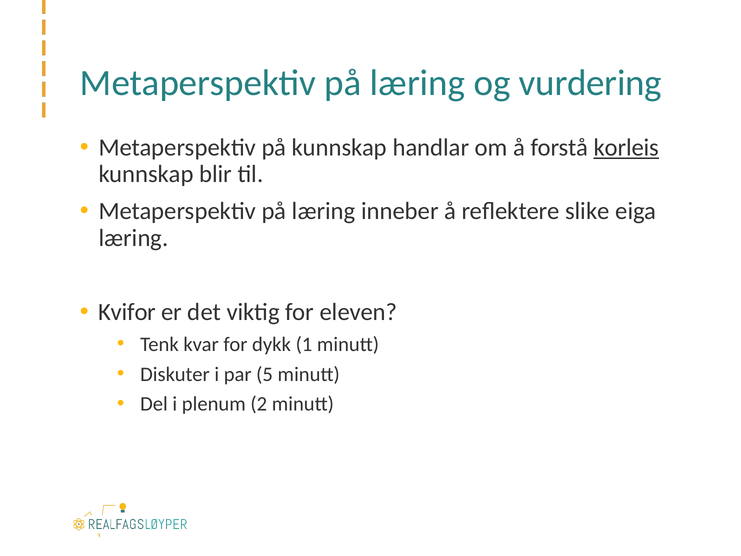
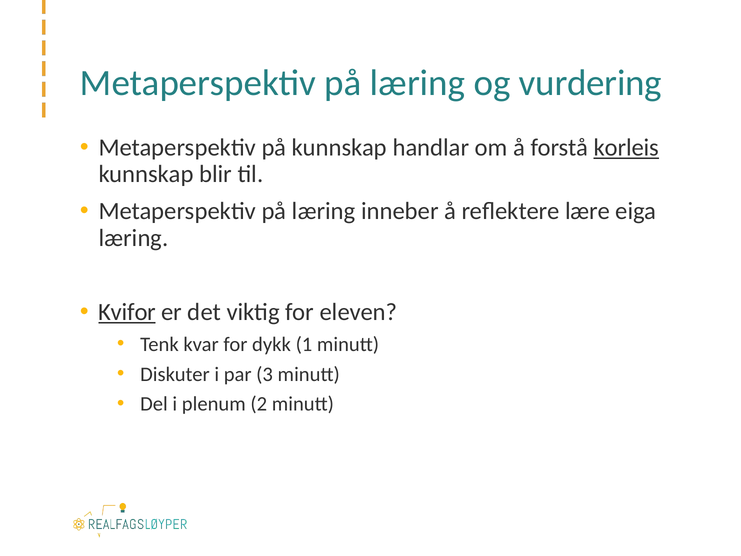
slike: slike -> lære (587, 211)
Kvifor underline: none -> present (127, 312)
5: 5 -> 3 (265, 374)
